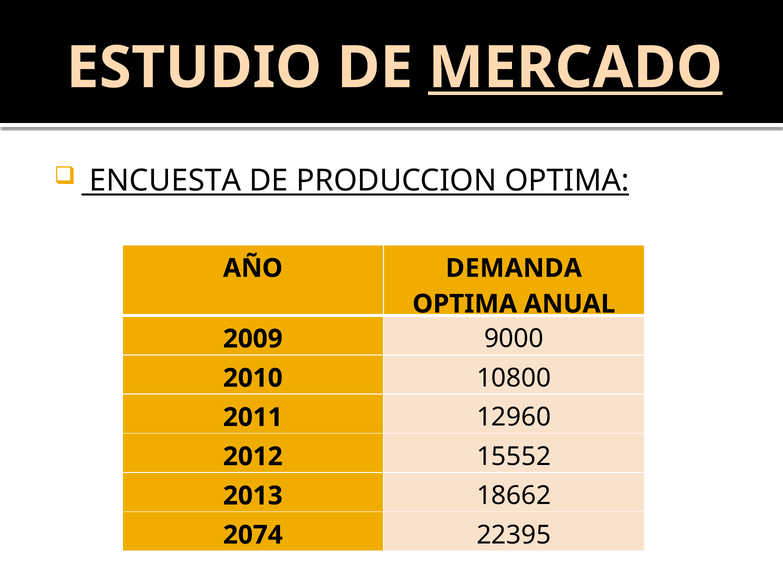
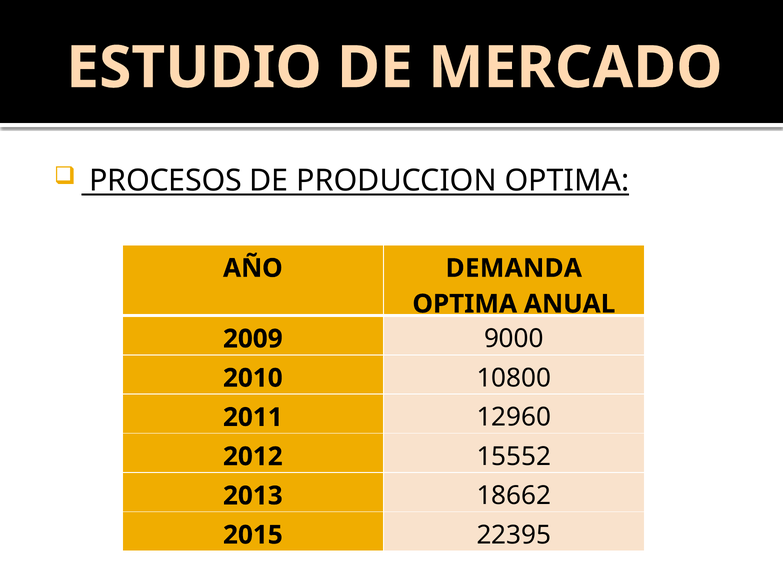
MERCADO underline: present -> none (575, 68)
ENCUESTA: ENCUESTA -> PROCESOS (166, 180)
2074: 2074 -> 2015 (253, 534)
